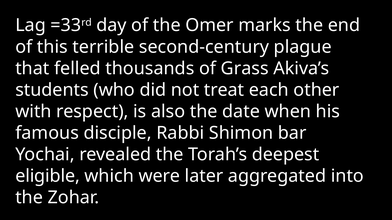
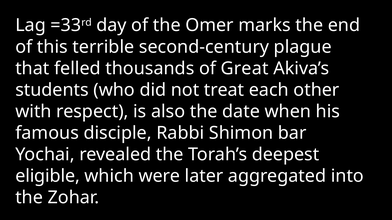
Grass: Grass -> Great (245, 69)
